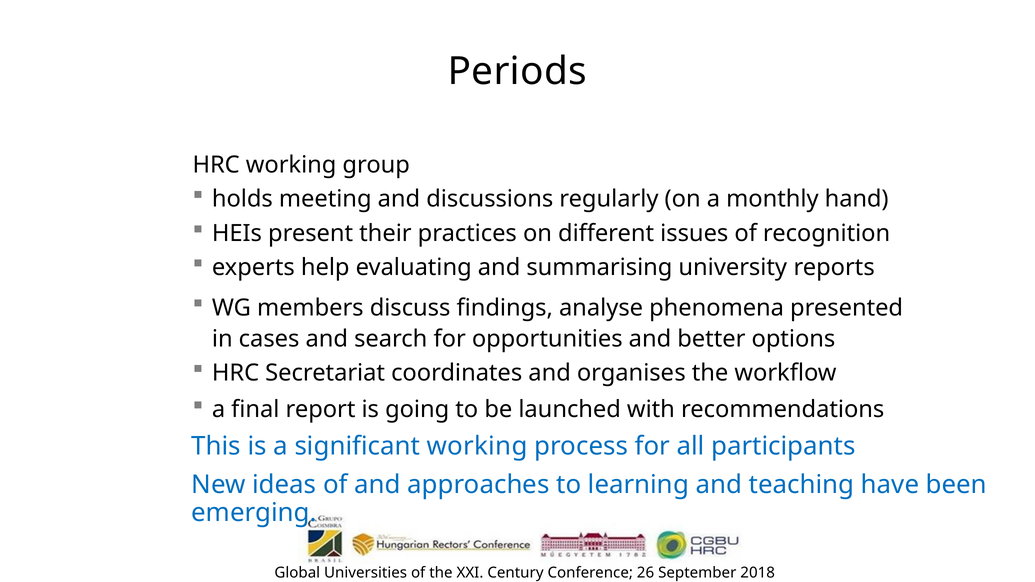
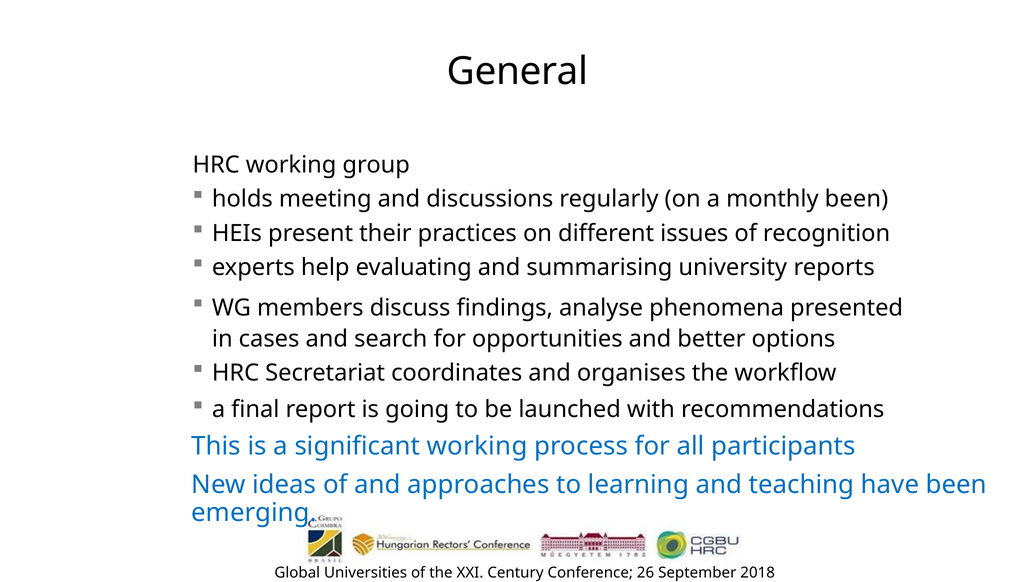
Periods: Periods -> General (518, 71)
monthly hand: hand -> been (857, 199)
